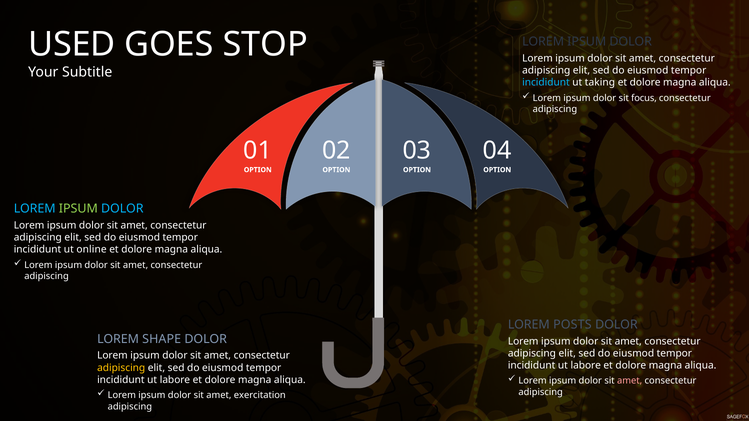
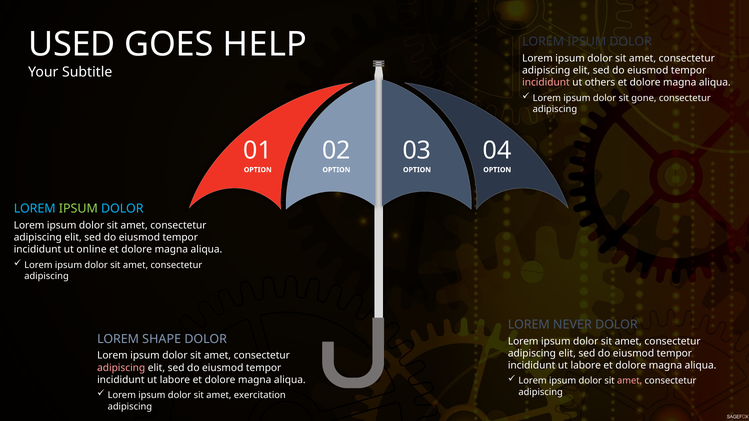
STOP: STOP -> HELP (265, 44)
incididunt colour: light blue -> pink (546, 83)
taking: taking -> others (600, 83)
focus: focus -> gone (644, 98)
POSTS: POSTS -> NEVER (572, 325)
adipiscing colour: yellow -> pink (121, 368)
